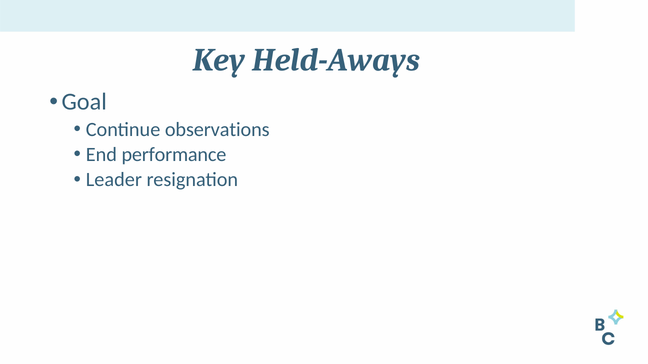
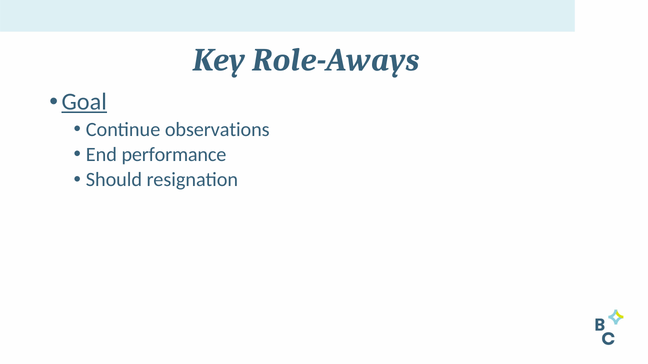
Held-Aways: Held-Aways -> Role-Aways (336, 60)
Goal underline: none -> present (84, 102)
Leader: Leader -> Should (114, 180)
